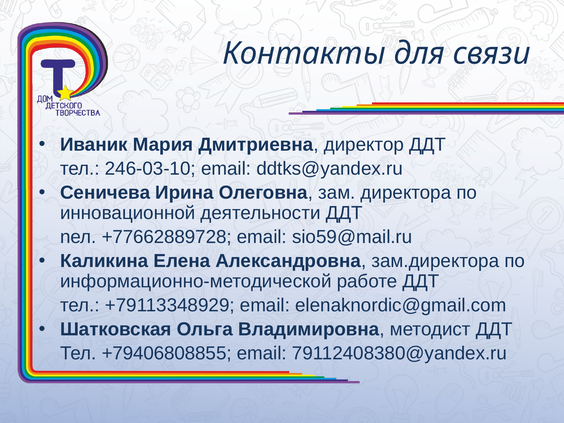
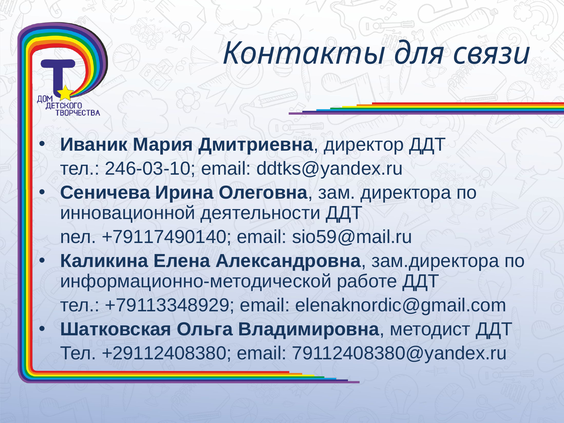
+77662889728: +77662889728 -> +79117490140 (167, 237)
+79406808855: +79406808855 -> +29112408380 (167, 353)
